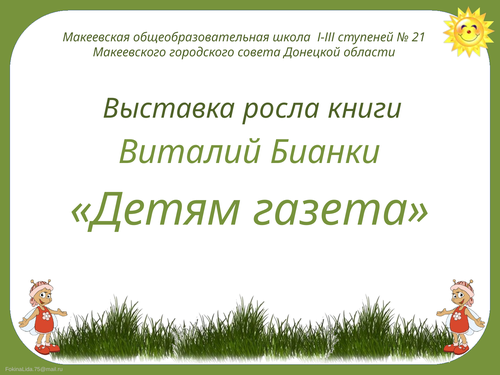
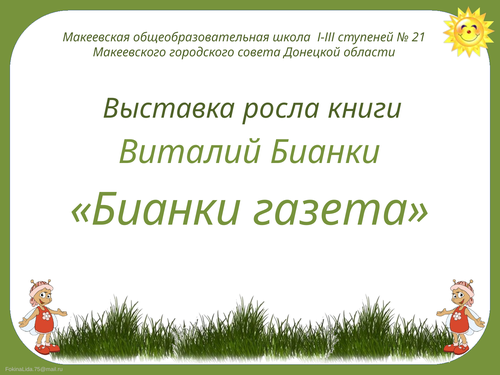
Детям: Детям -> Бианки (156, 210)
